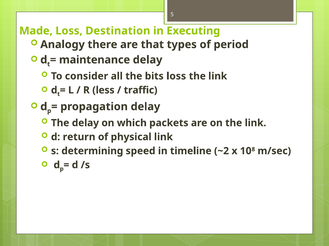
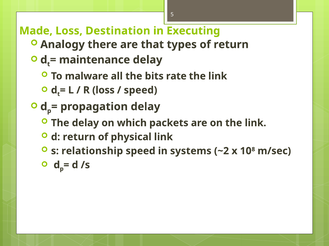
of period: period -> return (231, 45)
consider: consider -> malware (87, 76)
bits loss: loss -> rate (176, 76)
R less: less -> loss (103, 90)
traffic: traffic -> speed (141, 90)
determining: determining -> relationship (92, 151)
timeline: timeline -> systems (191, 151)
